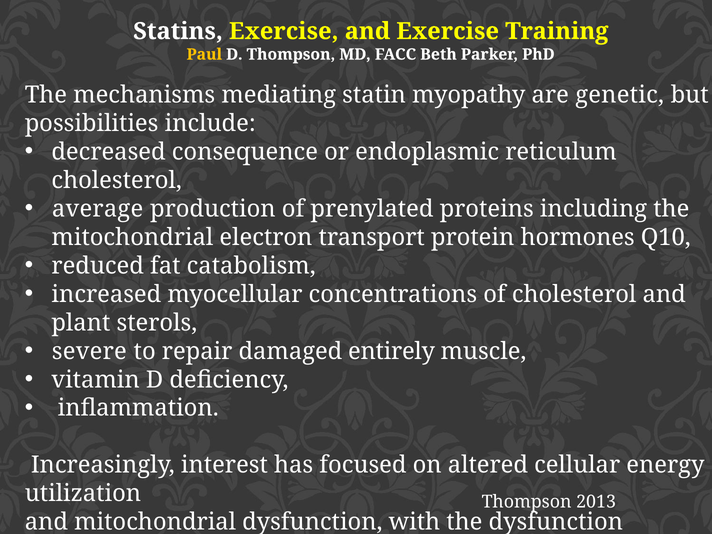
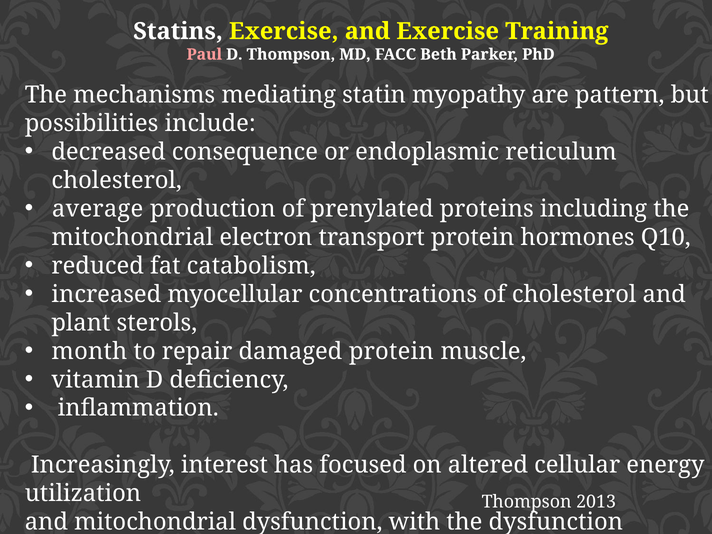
Paul colour: yellow -> pink (204, 54)
genetic: genetic -> pattern (620, 95)
severe: severe -> month (89, 351)
damaged entirely: entirely -> protein (391, 351)
